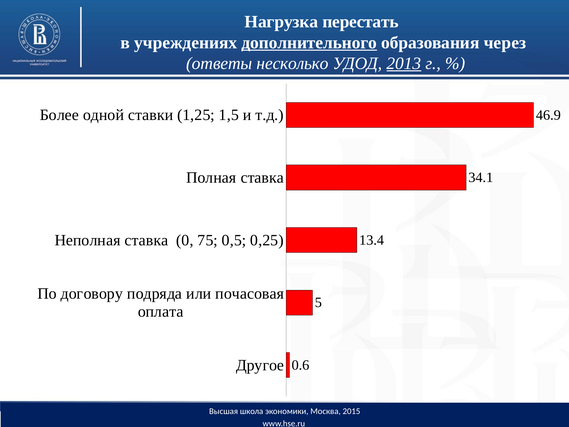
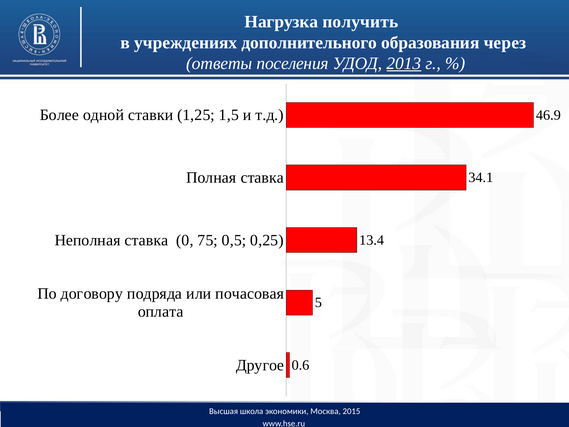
перестать: перестать -> получить (360, 22)
дополнительного underline: present -> none (309, 43)
несколько: несколько -> поселения (293, 63)
